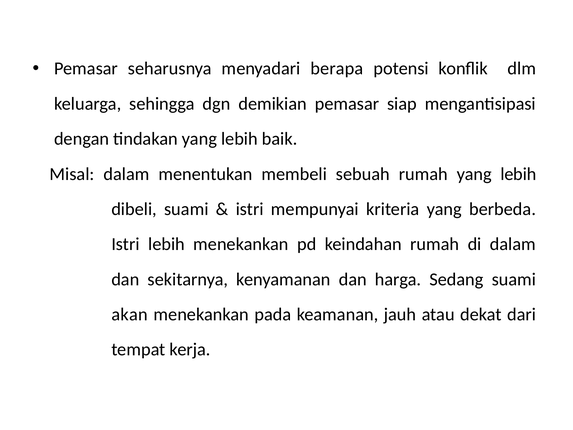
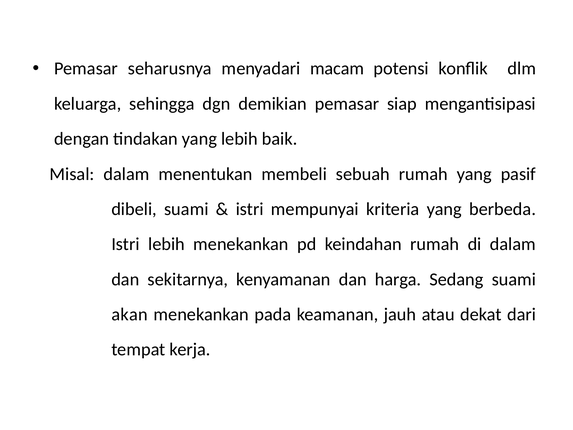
berapa: berapa -> macam (337, 69)
rumah yang lebih: lebih -> pasif (518, 174)
